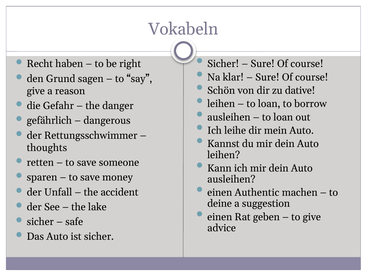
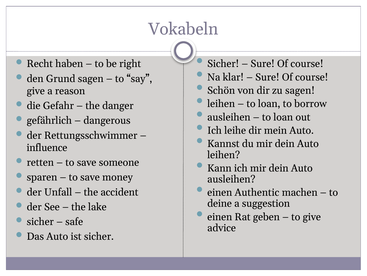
zu dative: dative -> sagen (300, 90)
thoughts: thoughts -> influence (47, 147)
